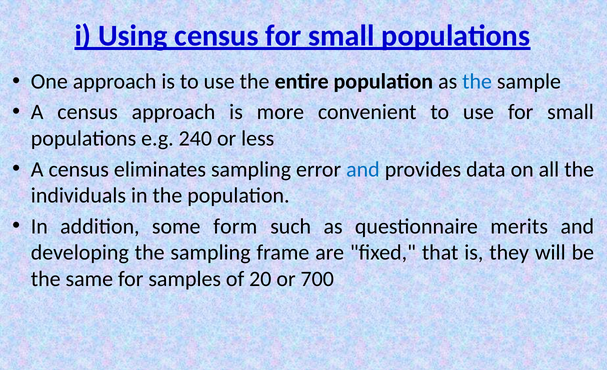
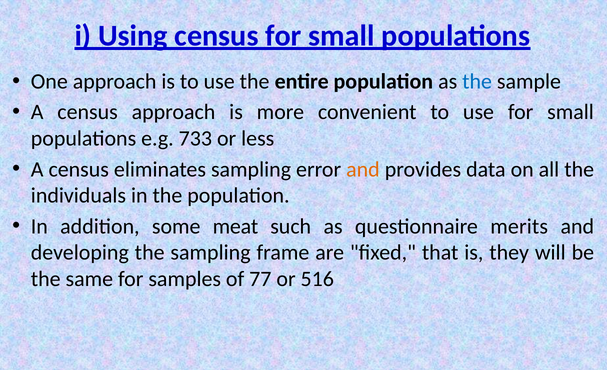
240: 240 -> 733 (195, 139)
and colour: blue -> orange (363, 169)
form: form -> meat (236, 226)
20: 20 -> 77 (260, 279)
700: 700 -> 516 (317, 279)
